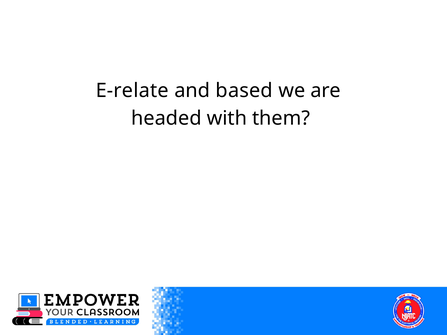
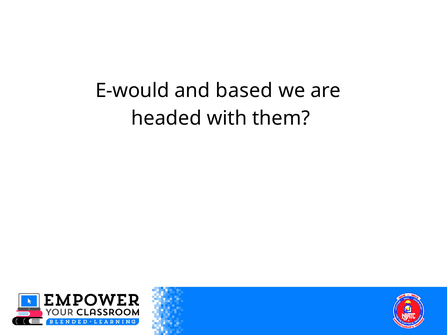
E-relate: E-relate -> E-would (132, 91)
